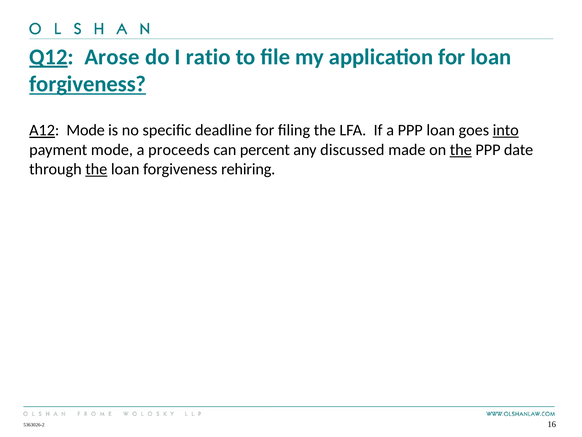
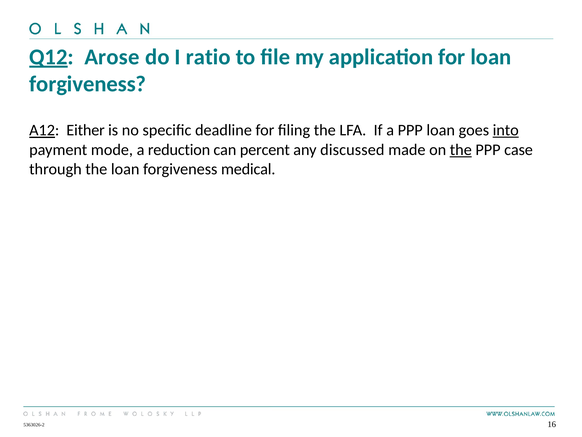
forgiveness underline: present -> none (88, 84)
A12 Mode: Mode -> Either (86, 130)
proceeds: proceeds -> reduction (179, 150)
date: date -> case (519, 150)
the underline: present -> none (96, 169)
rehiring: rehiring -> medical (248, 169)
